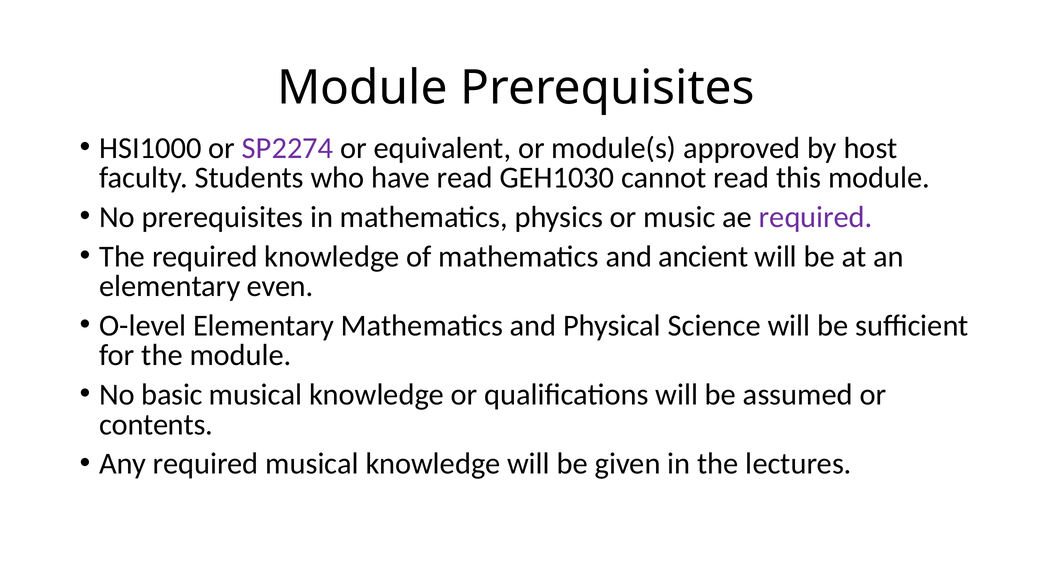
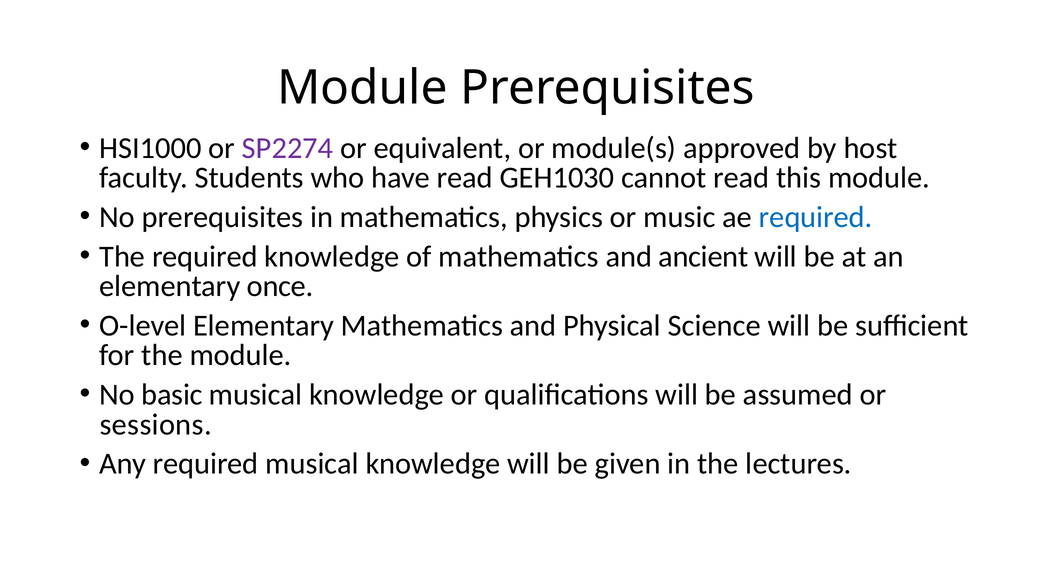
required colour: purple -> blue (816, 217)
even: even -> once (280, 286)
contents: contents -> sessions (156, 424)
